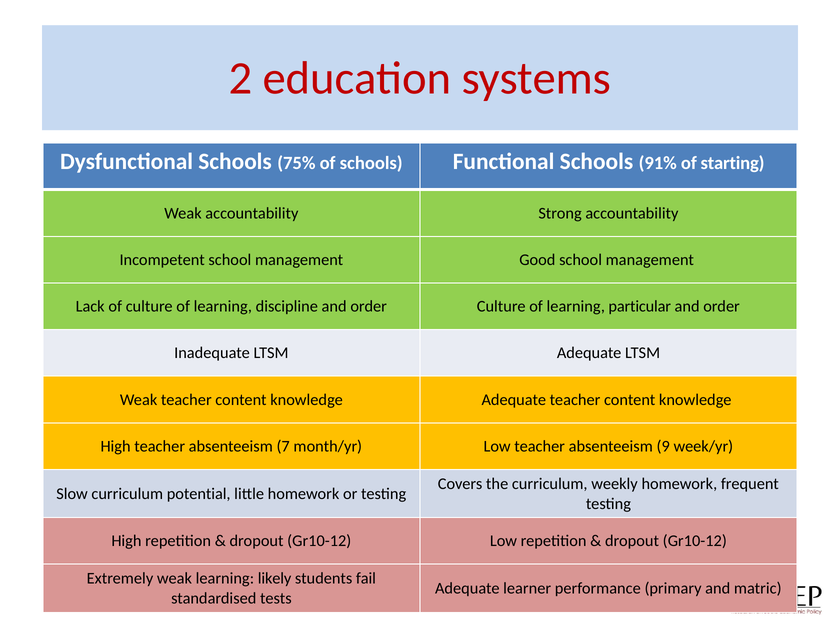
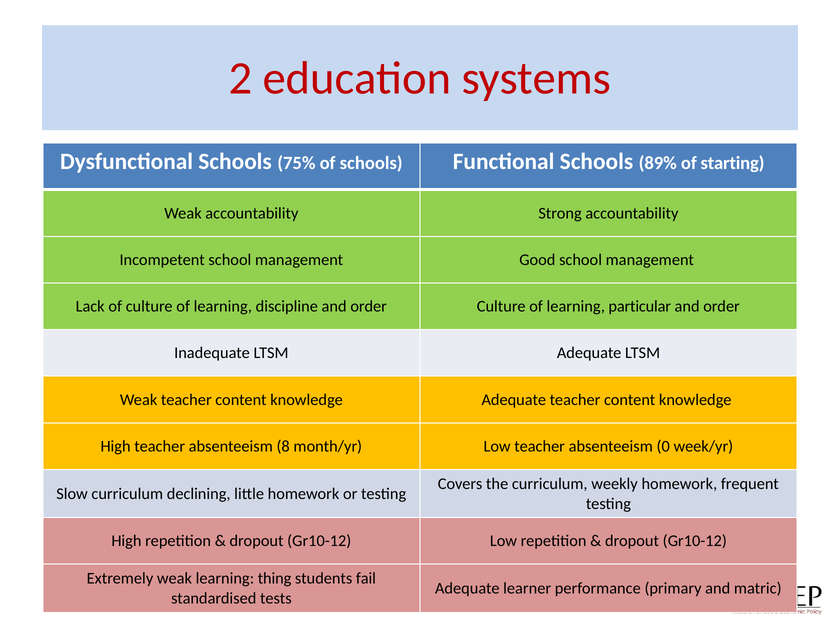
91%: 91% -> 89% (658, 163)
7: 7 -> 8 (283, 446)
9: 9 -> 0 (663, 446)
potential: potential -> declining (199, 494)
likely: likely -> thing (275, 579)
